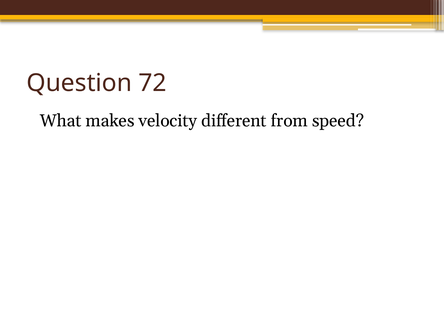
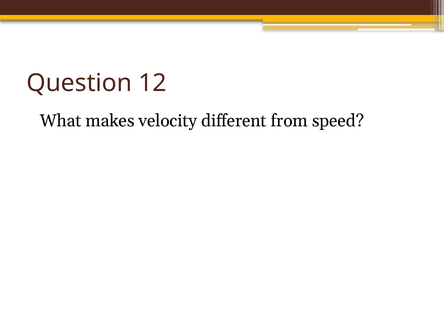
72: 72 -> 12 (153, 83)
